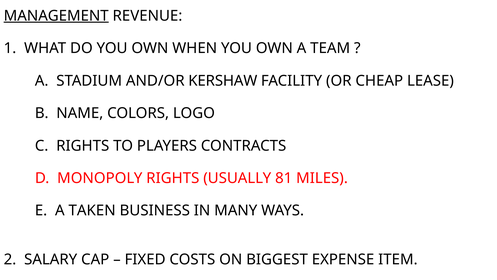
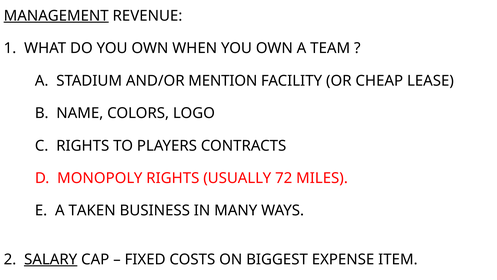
KERSHAW: KERSHAW -> MENTION (223, 81)
81: 81 -> 72 (284, 178)
SALARY underline: none -> present (51, 259)
